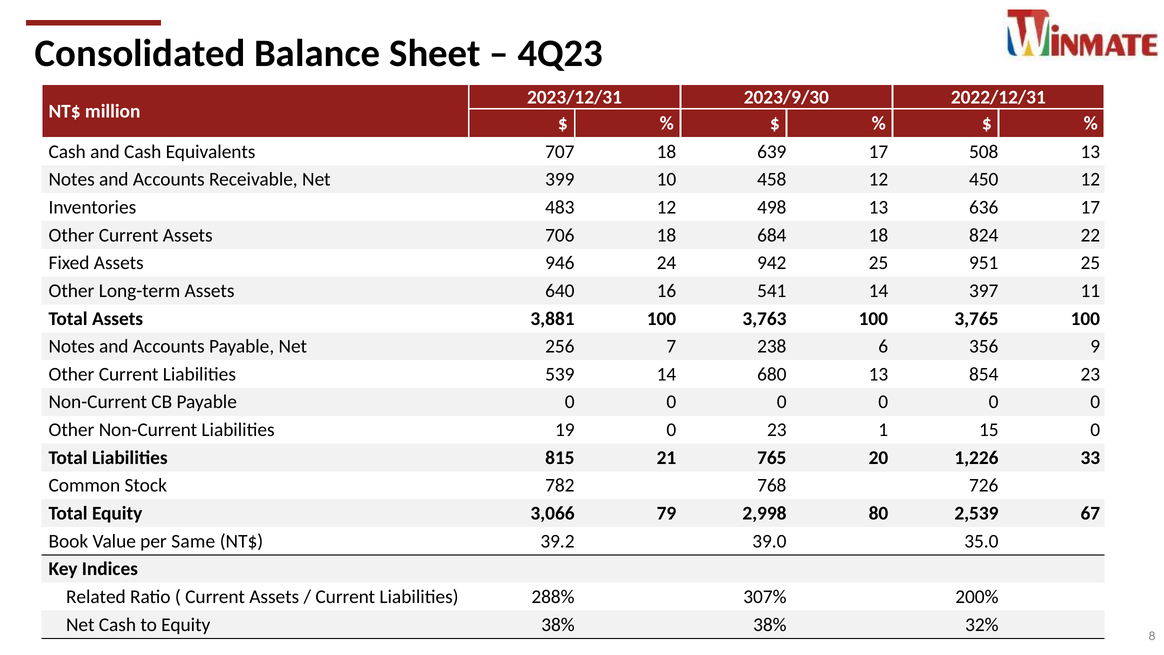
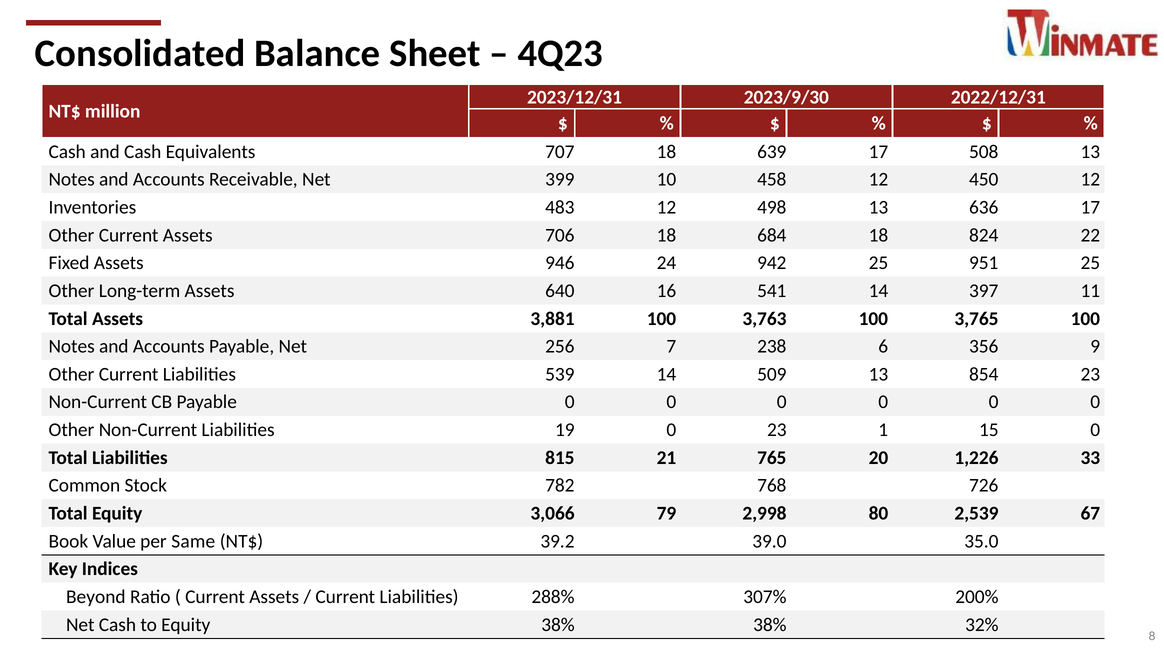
680: 680 -> 509 (772, 374)
Related: Related -> Beyond (96, 597)
